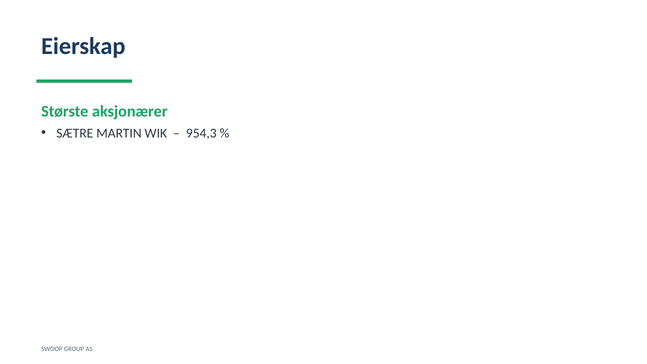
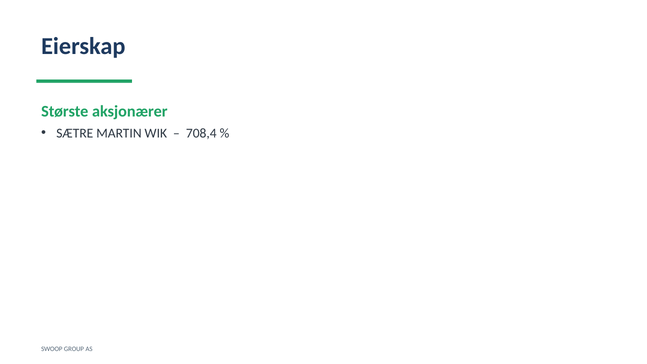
954,3: 954,3 -> 708,4 (201, 133)
